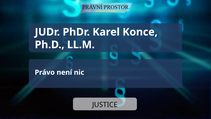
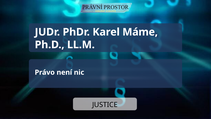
Konce: Konce -> Máme (140, 32)
